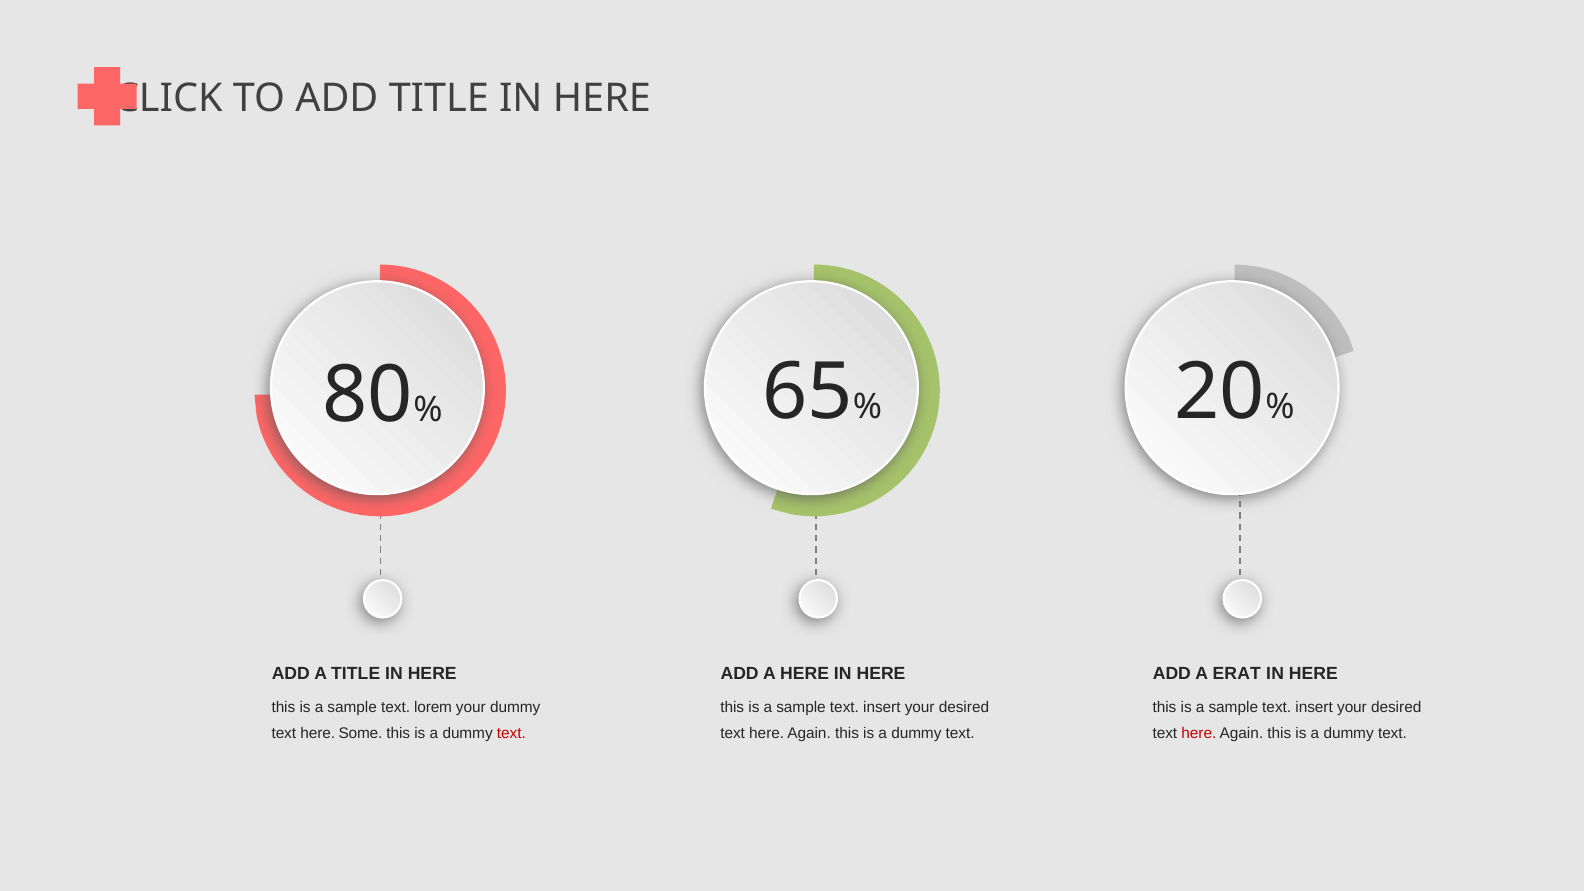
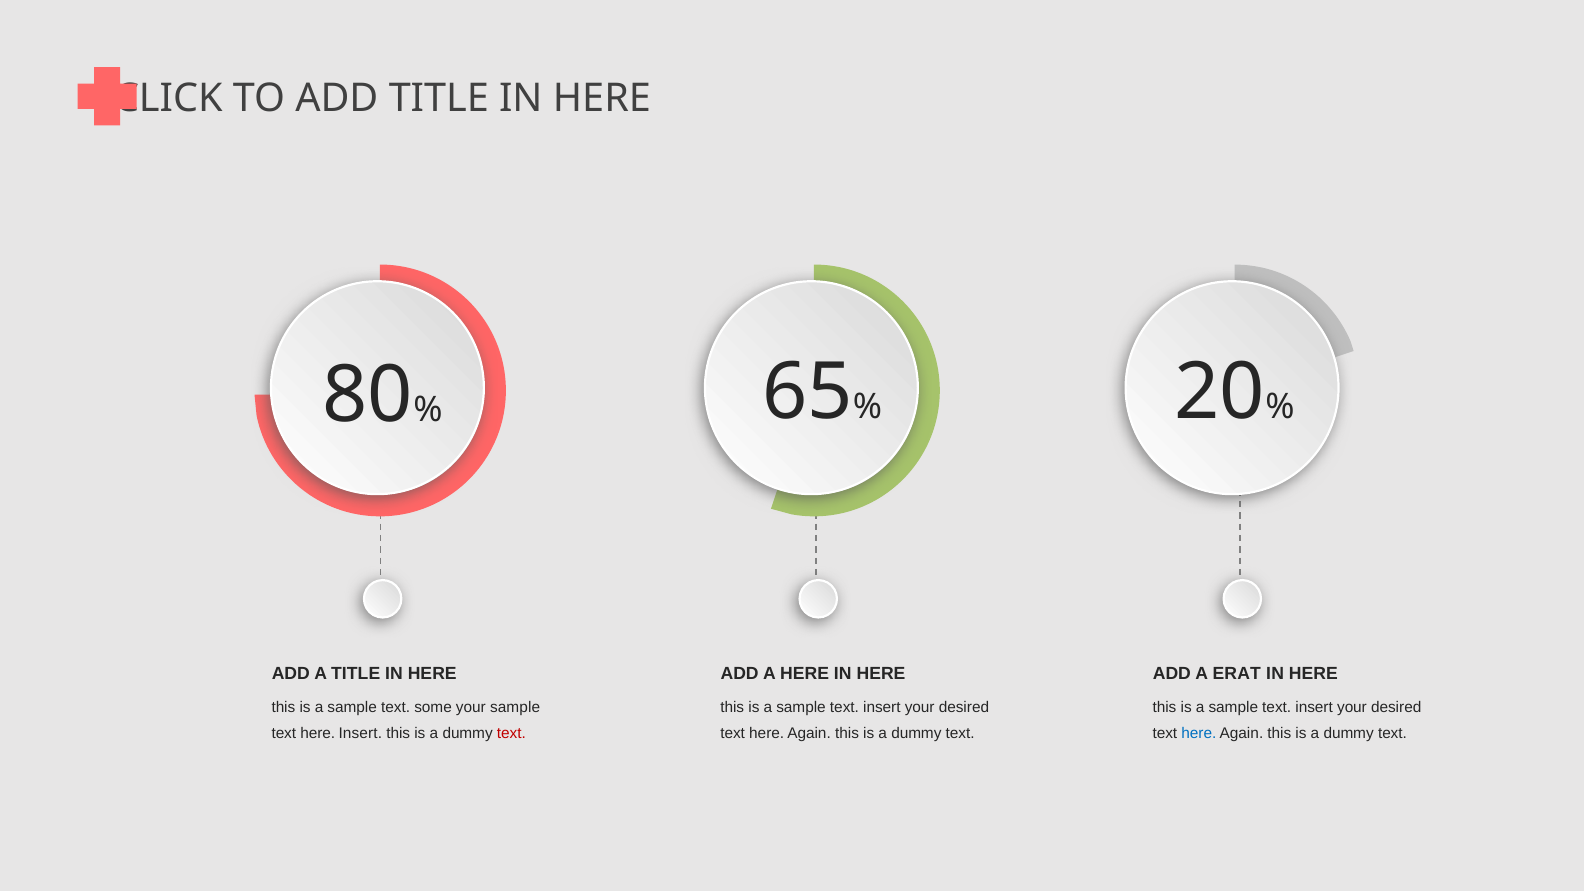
lorem: lorem -> some (433, 707)
your dummy: dummy -> sample (515, 707)
here Some: Some -> Insert (360, 733)
here colour: red -> blue (1199, 733)
